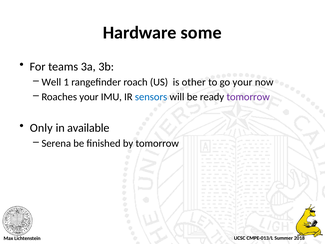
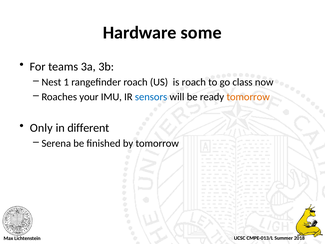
Well: Well -> Nest (51, 82)
is other: other -> roach (194, 82)
go your: your -> class (243, 82)
tomorrow colour: purple -> orange (248, 97)
available: available -> different (88, 128)
